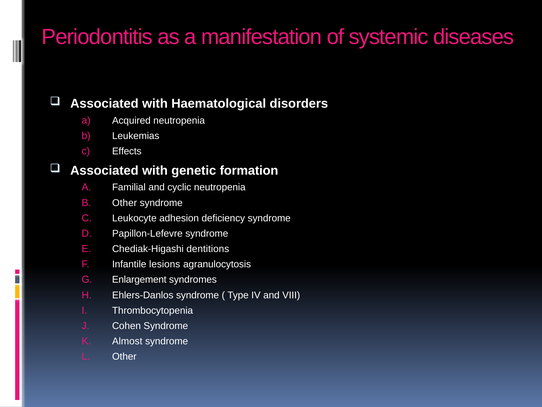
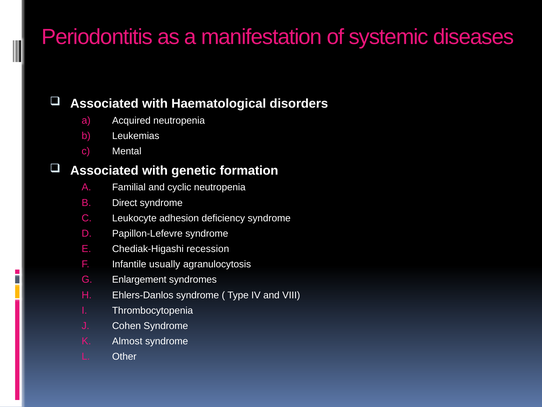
Effects: Effects -> Mental (127, 151)
Other: Other -> Direct (125, 203)
dentitions: dentitions -> recession (208, 249)
lesions: lesions -> usually (165, 264)
